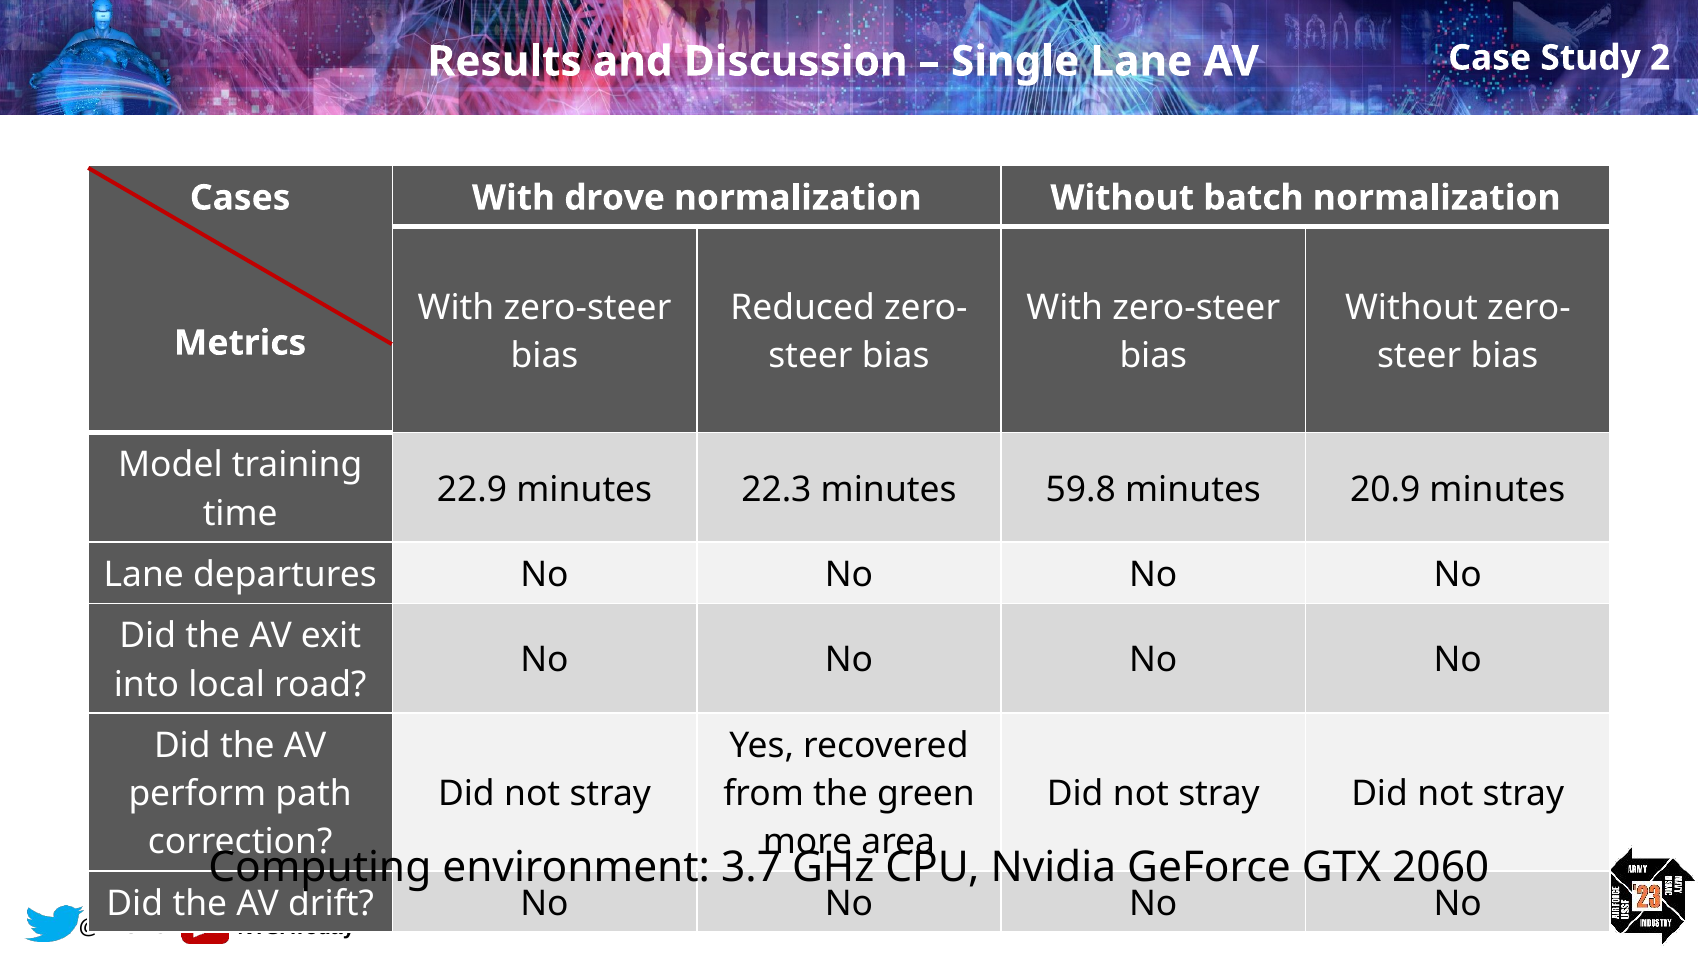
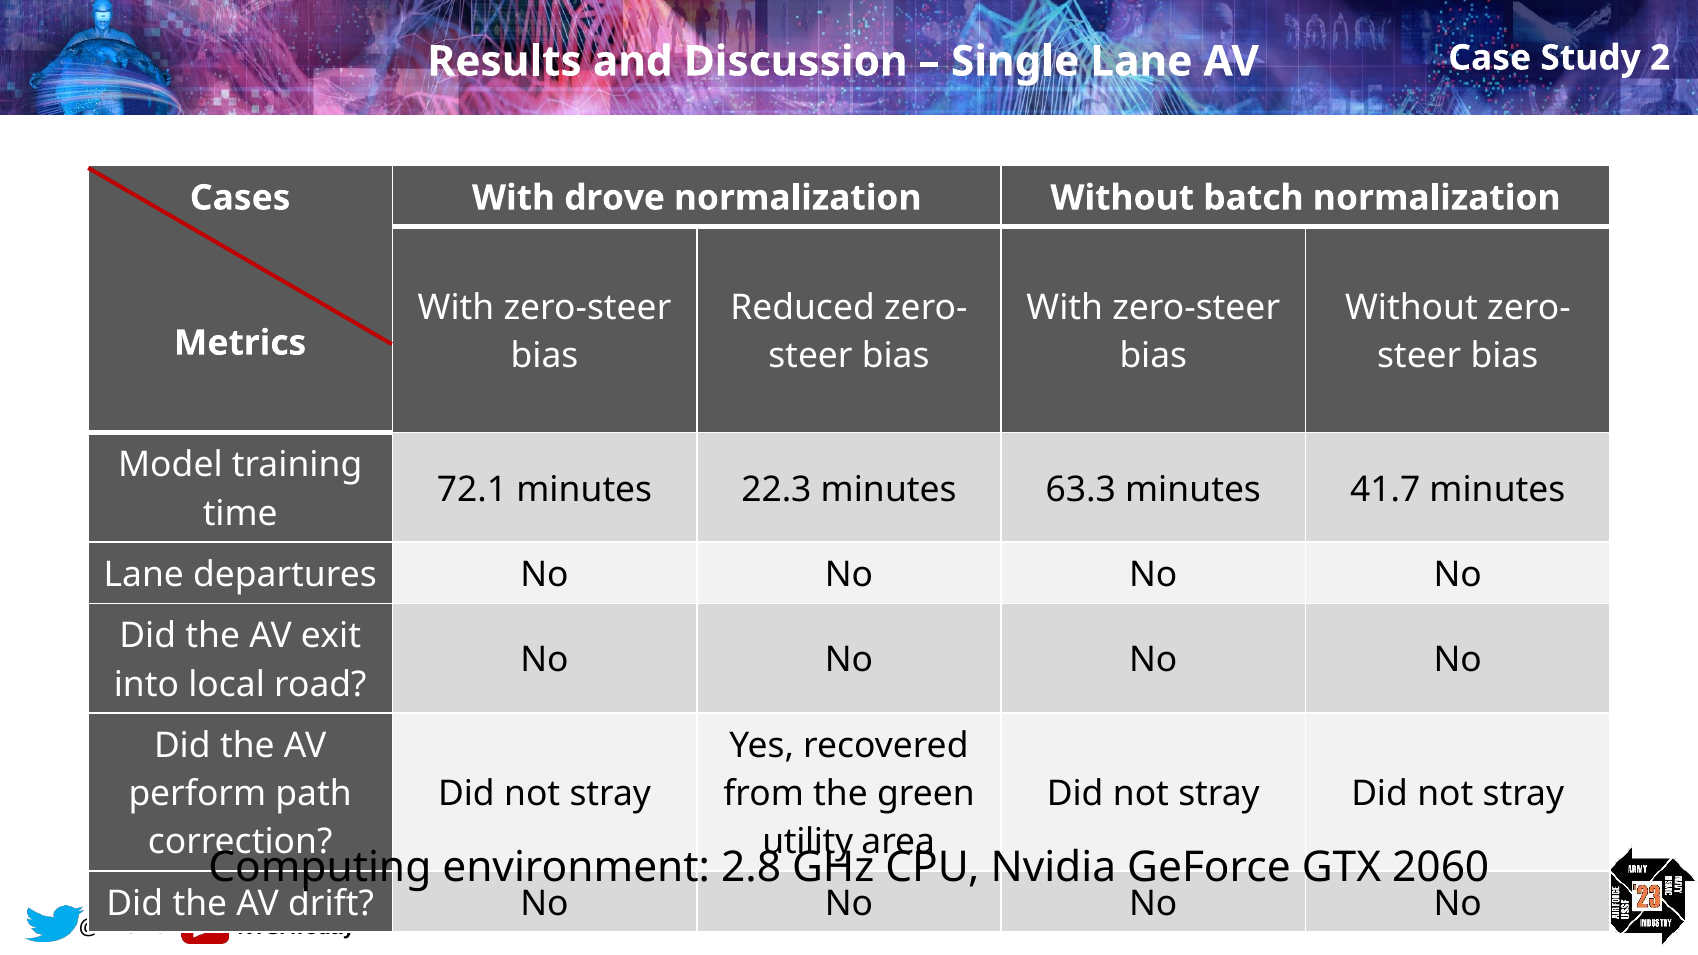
22.9: 22.9 -> 72.1 (472, 490)
59.8: 59.8 -> 63.3 (1081, 490)
20.9: 20.9 -> 41.7 (1385, 490)
more: more -> utility (808, 842)
3.7: 3.7 -> 2.8 (751, 867)
